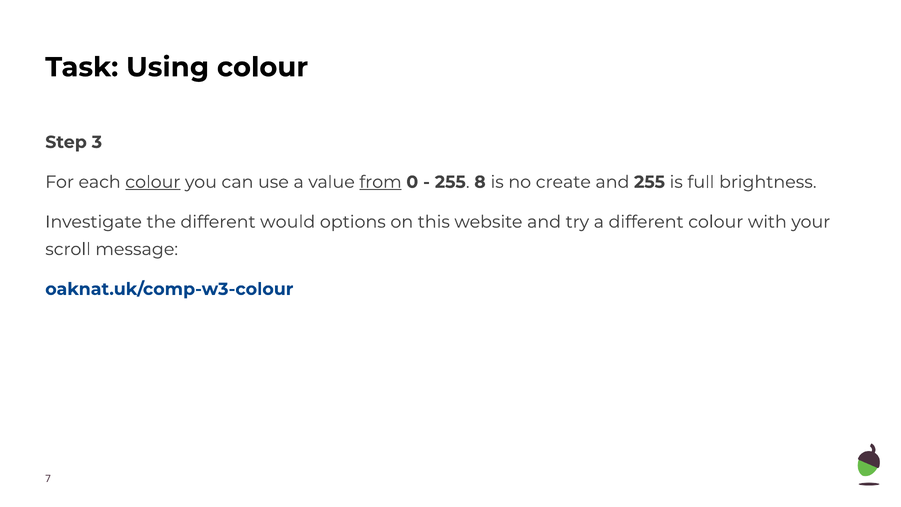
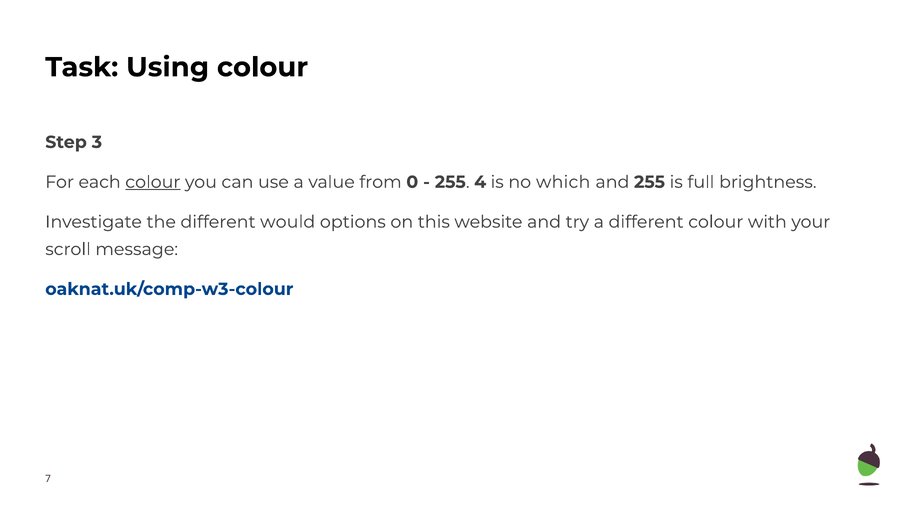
from underline: present -> none (381, 182)
8: 8 -> 4 (480, 182)
create: create -> which (563, 182)
